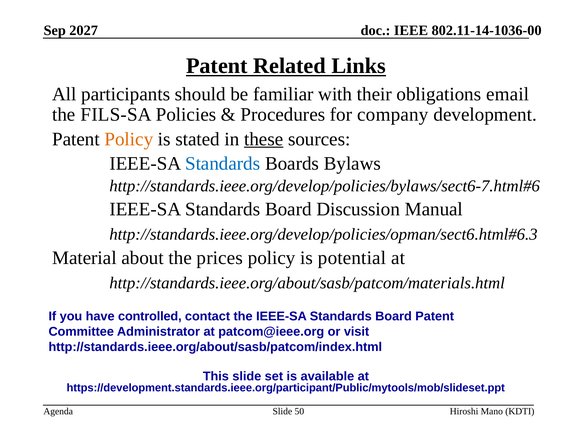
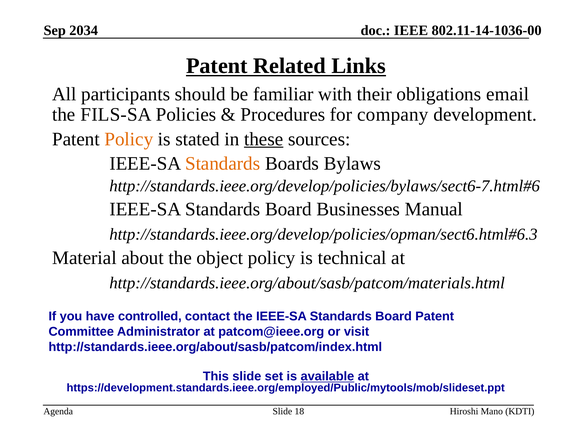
2027: 2027 -> 2034 (84, 31)
Standards colour: blue -> orange (223, 163)
Discussion: Discussion -> Businesses (358, 209)
prices: prices -> object (220, 258)
potential: potential -> technical (352, 258)
available underline: none -> present (327, 376)
https://development.standards.ieee.org/participant/Public/mytools/mob/slideset.ppt: https://development.standards.ieee.org/participant/Public/mytools/mob/slideset.ppt -> https://development.standards.ieee.org/employed/Public/mytools/mob/slideset.ppt (286, 388)
50: 50 -> 18 (299, 411)
